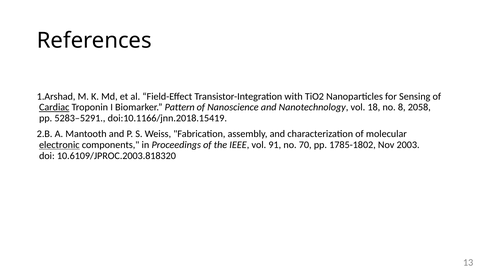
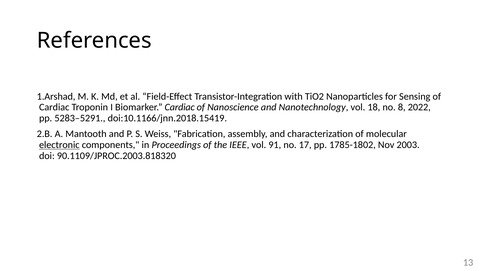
Cardiac underline: present -> none (54, 108)
Biomarker Pattern: Pattern -> Cardiac (180, 108)
2058: 2058 -> 2022 (419, 108)
70: 70 -> 17 (305, 145)
10.6109/JPROC.2003.818320: 10.6109/JPROC.2003.818320 -> 90.1109/JPROC.2003.818320 (116, 156)
